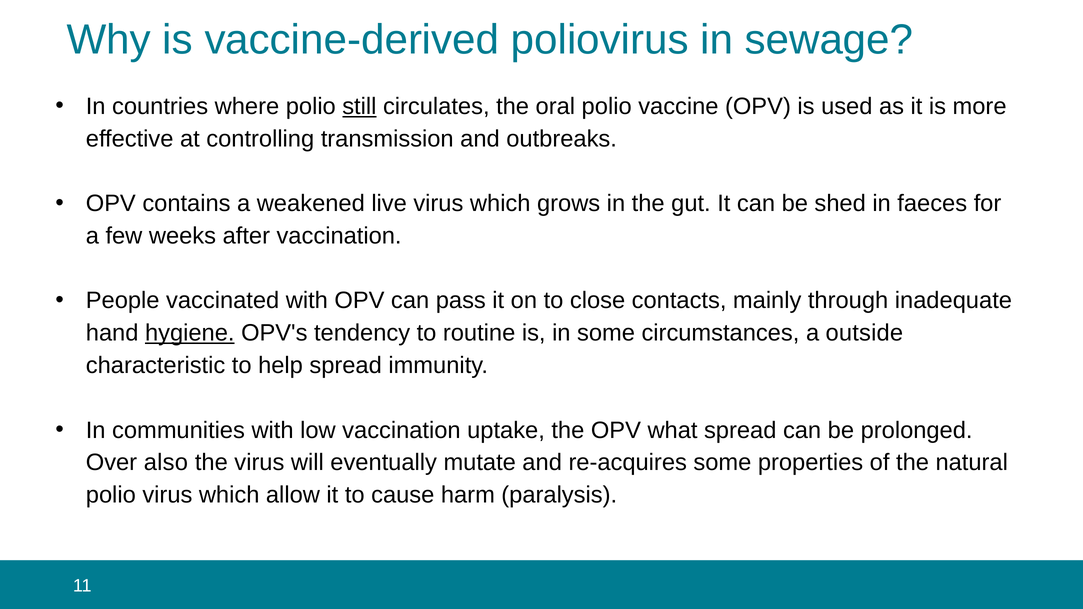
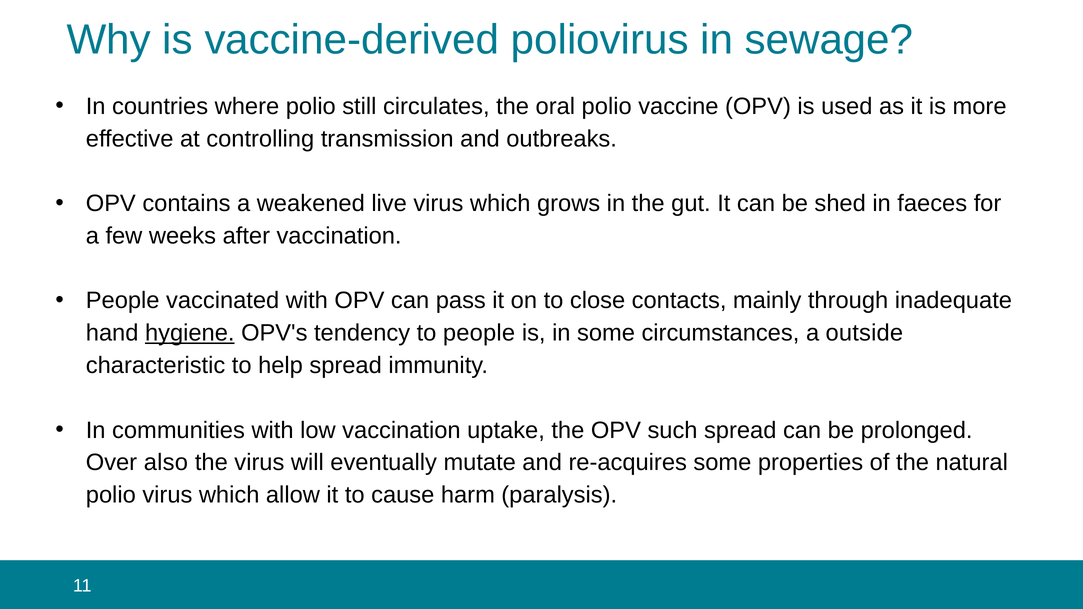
still underline: present -> none (359, 106)
to routine: routine -> people (479, 333)
what: what -> such (673, 430)
